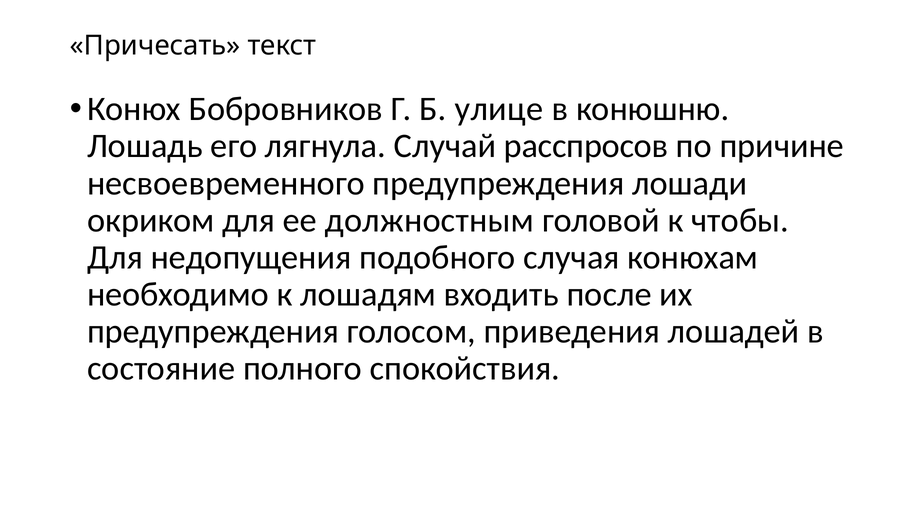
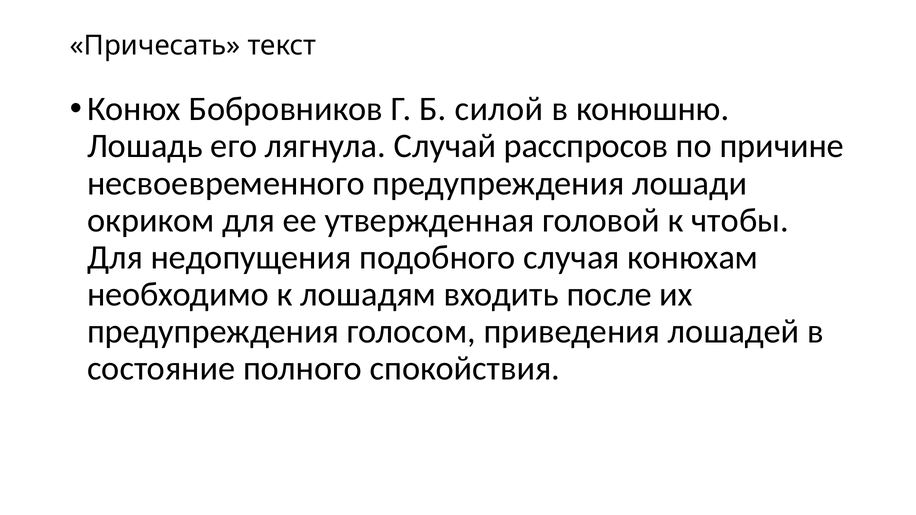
улице: улице -> силой (499, 109)
должностным: должностным -> утвержденная (430, 220)
